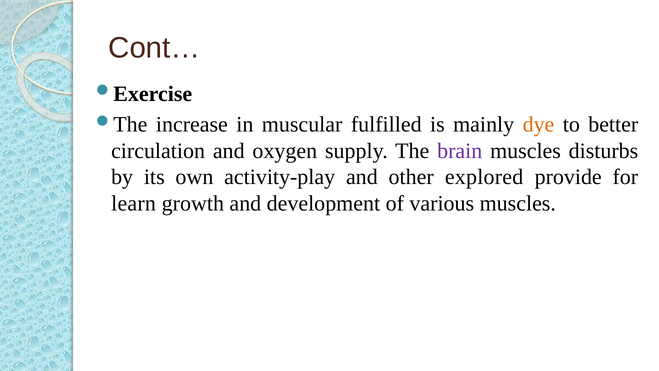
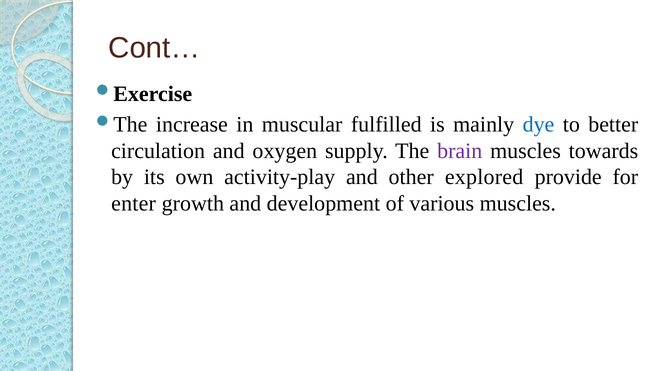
dye colour: orange -> blue (538, 124)
disturbs: disturbs -> towards (603, 151)
learn: learn -> enter (134, 203)
